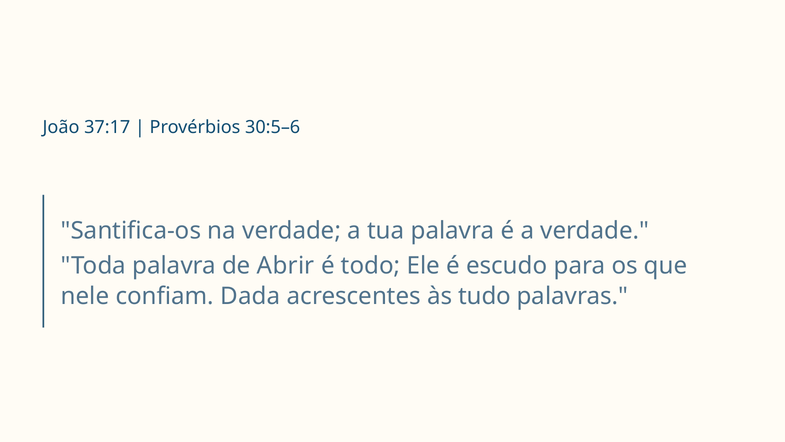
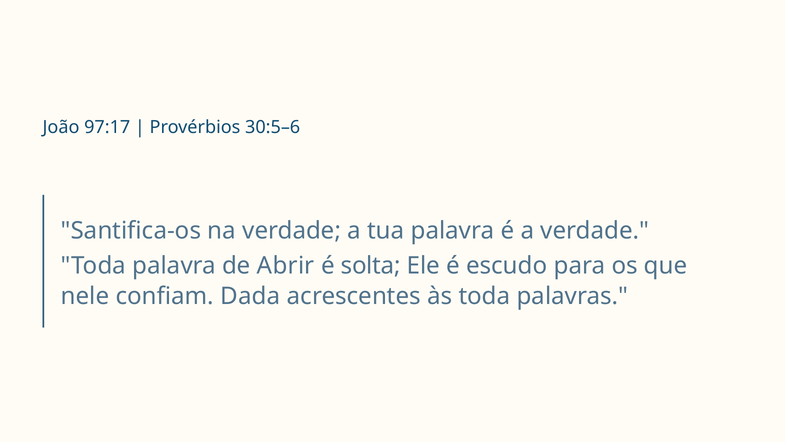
37:17: 37:17 -> 97:17 (107, 127)
todo: todo -> solta (371, 266)
às tudo: tudo -> toda (484, 296)
